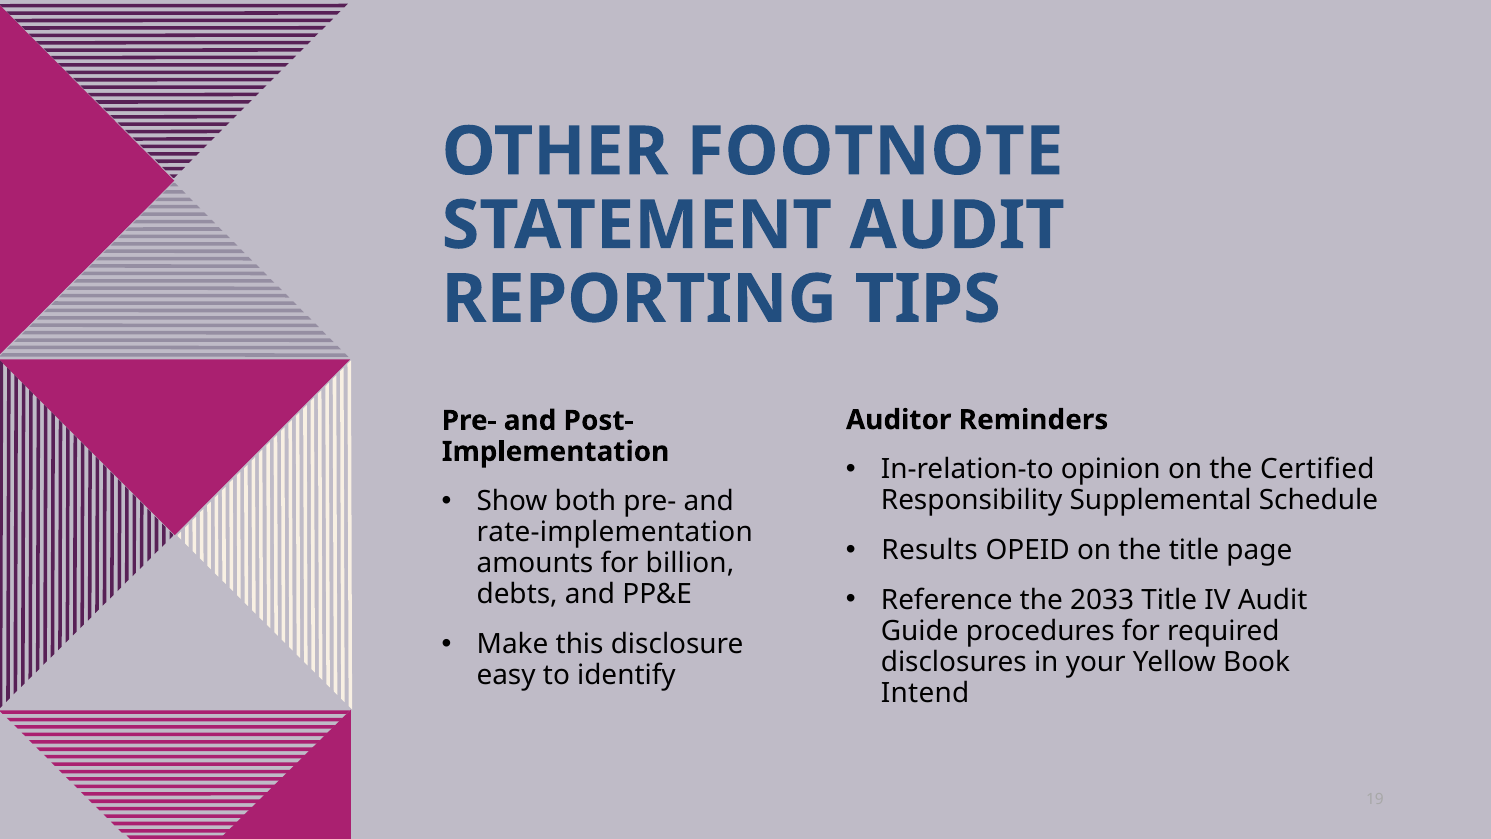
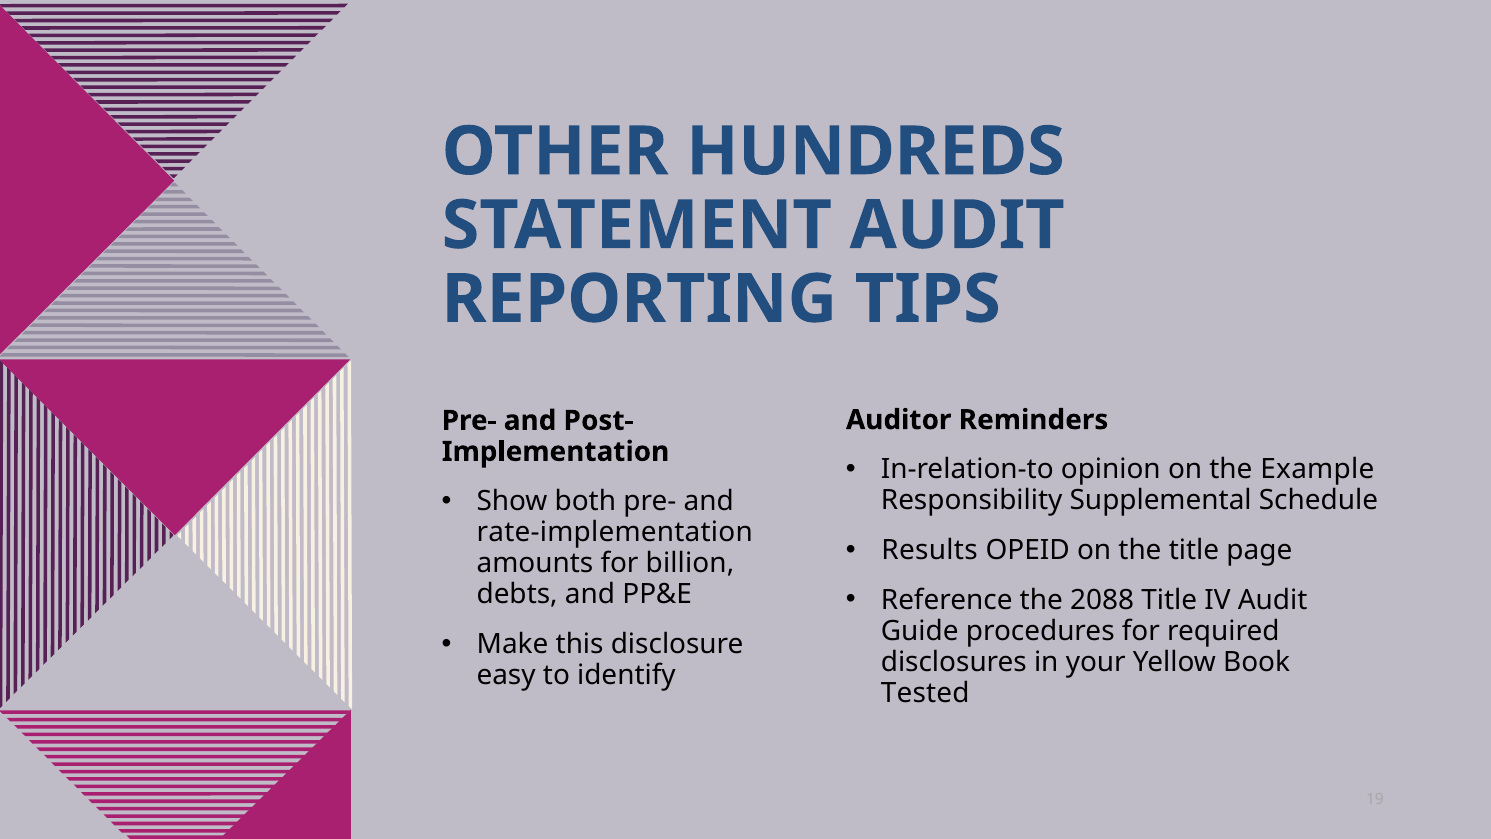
FOOTNOTE: FOOTNOTE -> HUNDREDS (875, 152)
Certified: Certified -> Example (1317, 469)
2033: 2033 -> 2088 (1102, 600)
Intend: Intend -> Tested (925, 693)
